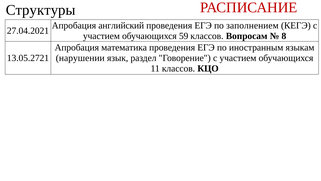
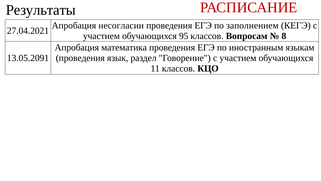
Структуры: Структуры -> Результаты (41, 10)
английский: английский -> несогласии (121, 25)
59: 59 -> 95 (184, 36)
13.05.2721: 13.05.2721 -> 13.05.2091 (28, 58)
нарушении: нарушении -> проведения (80, 58)
